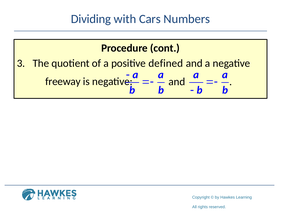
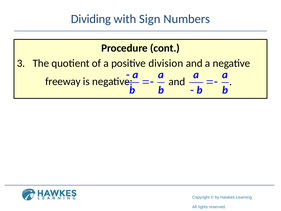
Cars: Cars -> Sign (150, 19)
defined: defined -> division (166, 63)
